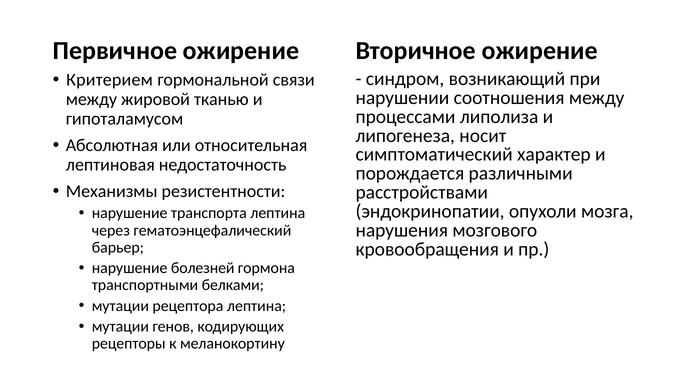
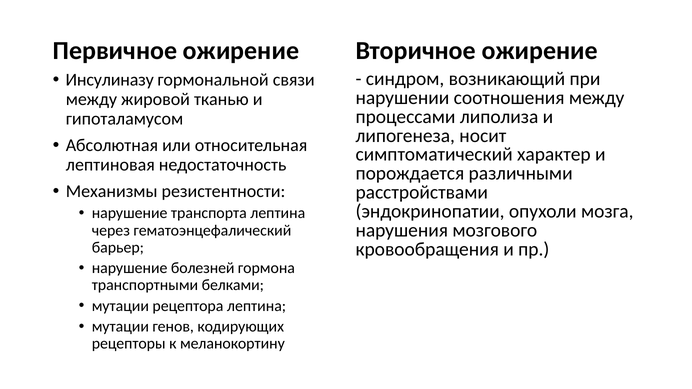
Критерием: Критерием -> Инсулиназу (110, 80)
